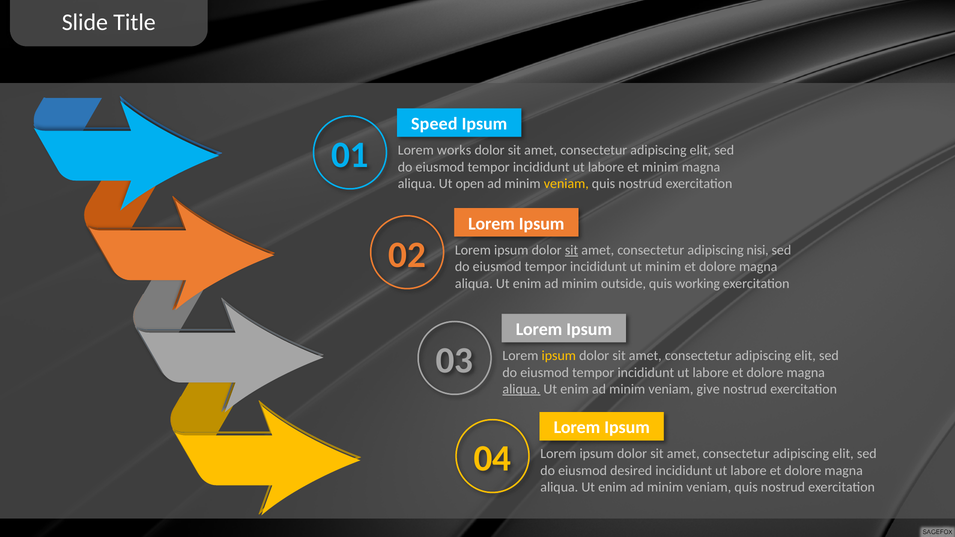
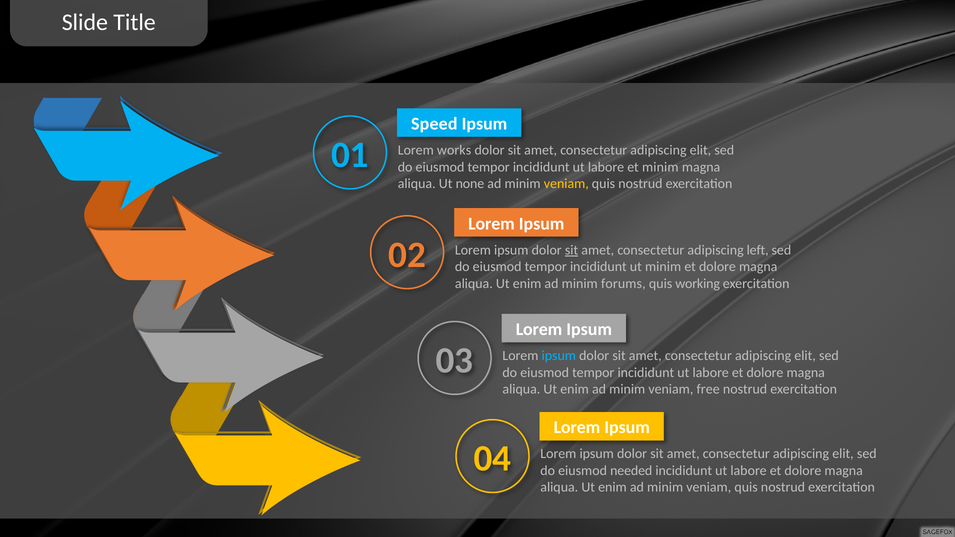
open: open -> none (470, 184)
nisi: nisi -> left (758, 250)
outside: outside -> forums (623, 284)
ipsum colour: yellow -> light blue (559, 356)
aliqua underline: present -> none (521, 389)
give: give -> free (708, 389)
desired: desired -> needed (631, 471)
